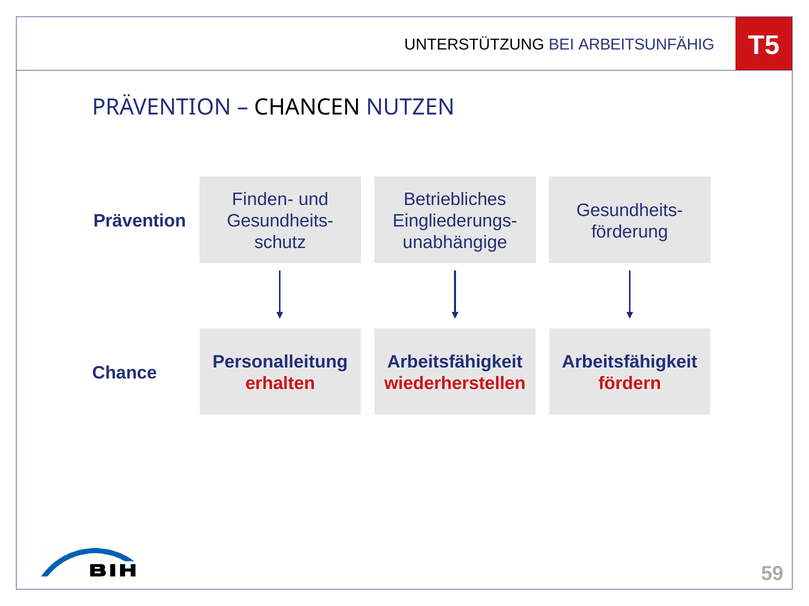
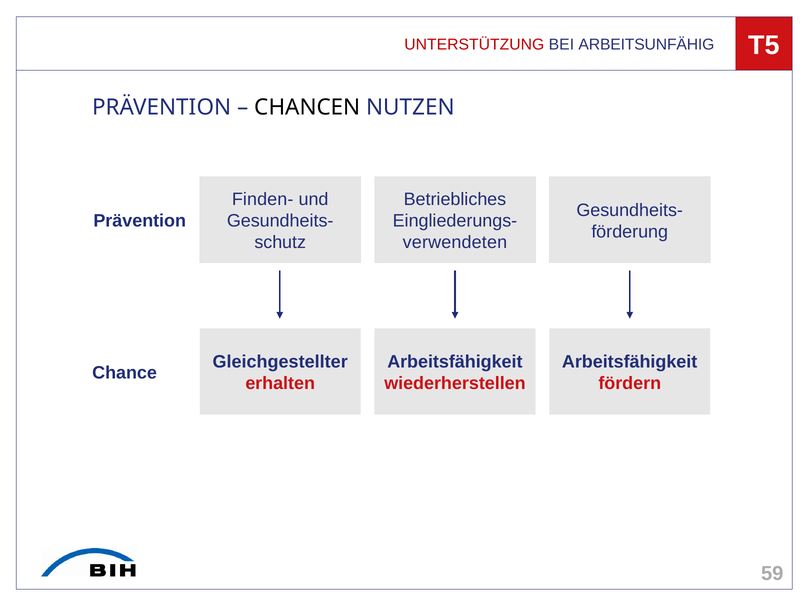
UNTERSTÜTZUNG colour: black -> red (474, 44)
unabhängige: unabhängige -> verwendeten (455, 243)
Personalleitung: Personalleitung -> Gleichgestellter (280, 362)
